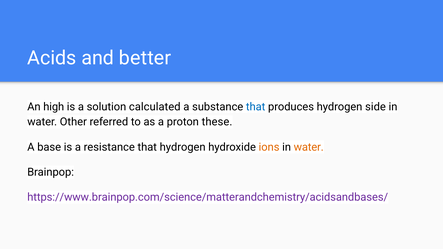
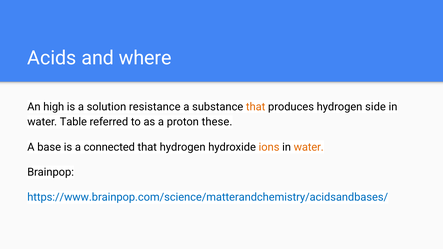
better: better -> where (145, 58)
calculated: calculated -> resistance (155, 107)
that colour: blue -> orange (256, 107)
Other: Other -> Table (73, 122)
resistance: resistance -> connected (109, 147)
https://www.brainpop.com/science/matterandchemistry/acidsandbases/ colour: purple -> blue (208, 197)
